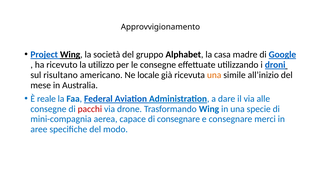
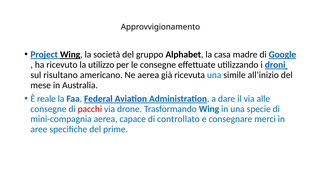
Ne locale: locale -> aerea (148, 75)
una colour: orange -> blue (214, 75)
di consegnare: consegnare -> controllato (178, 119)
modo: modo -> prime (116, 129)
